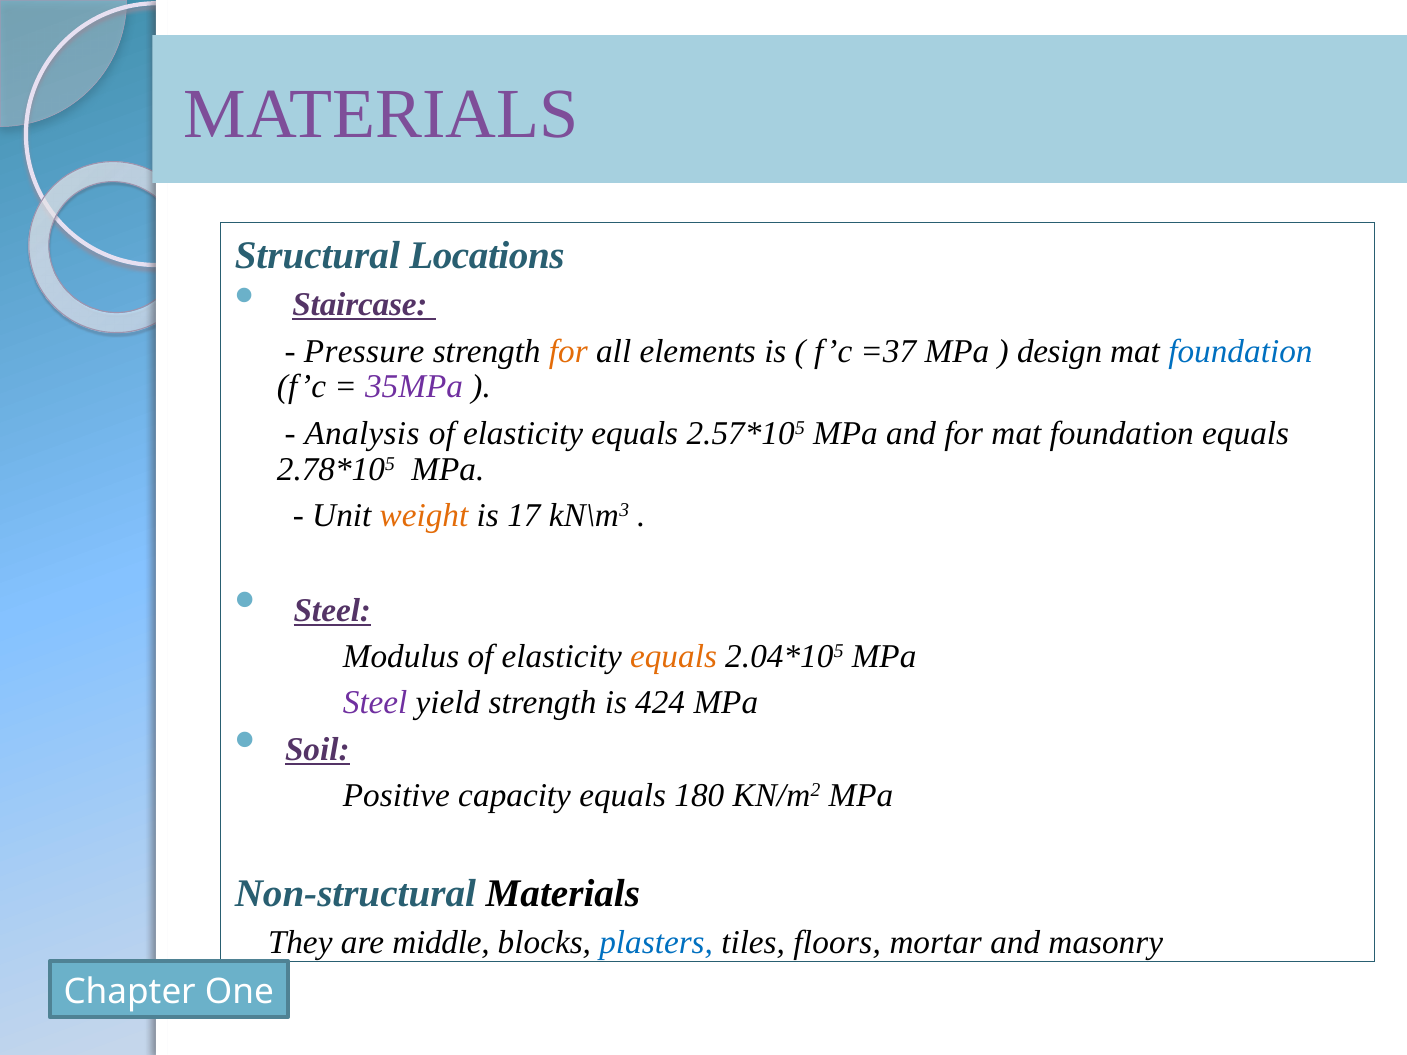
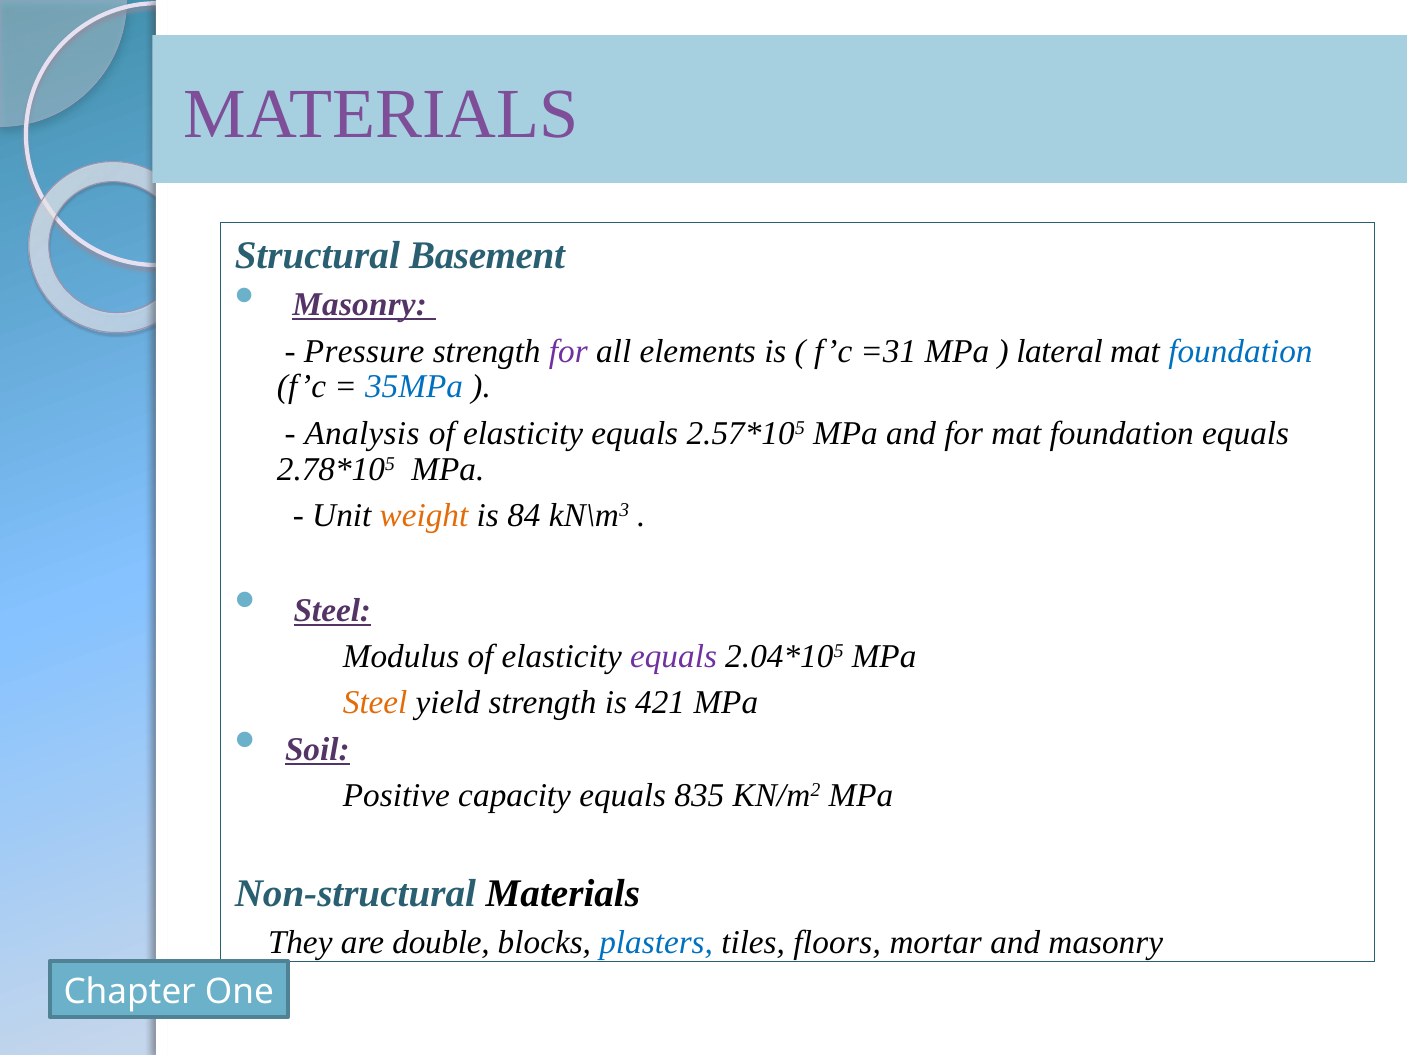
Locations: Locations -> Basement (487, 256)
Staircase: Staircase -> Masonry (360, 305)
for colour: orange -> purple (568, 351)
=37: =37 -> =31 (888, 351)
design: design -> lateral (1060, 351)
35MPa colour: purple -> blue (414, 387)
17: 17 -> 84 (524, 516)
equals colour: orange -> purple (674, 657)
Steel colour: purple -> orange (375, 703)
424: 424 -> 421 (660, 703)
180: 180 -> 835 (699, 796)
middle: middle -> double (441, 943)
